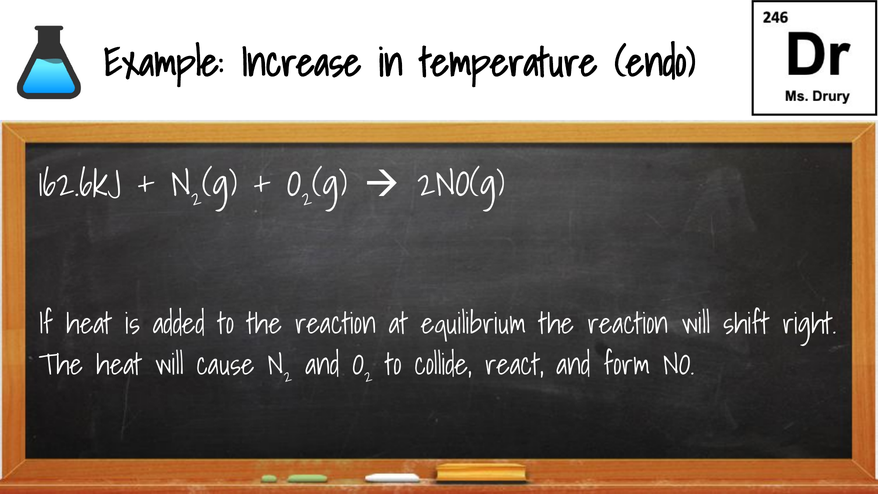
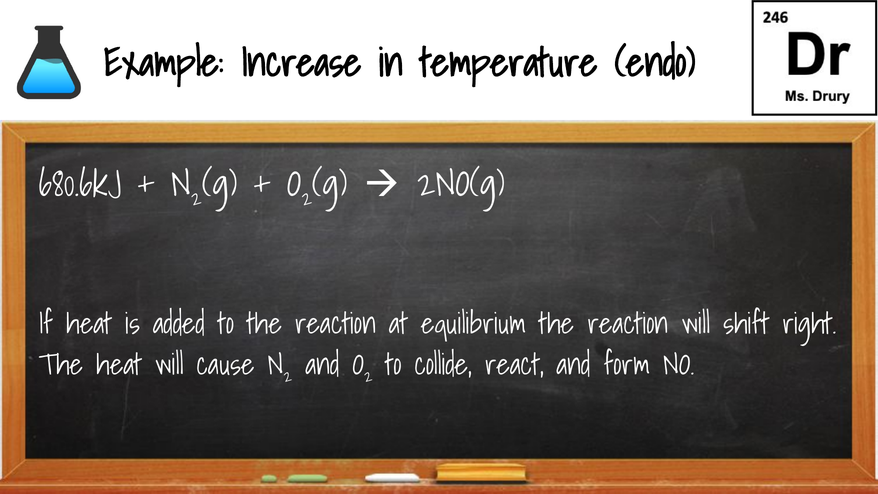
162.6kJ: 162.6kJ -> 680.6kJ (80, 184)
